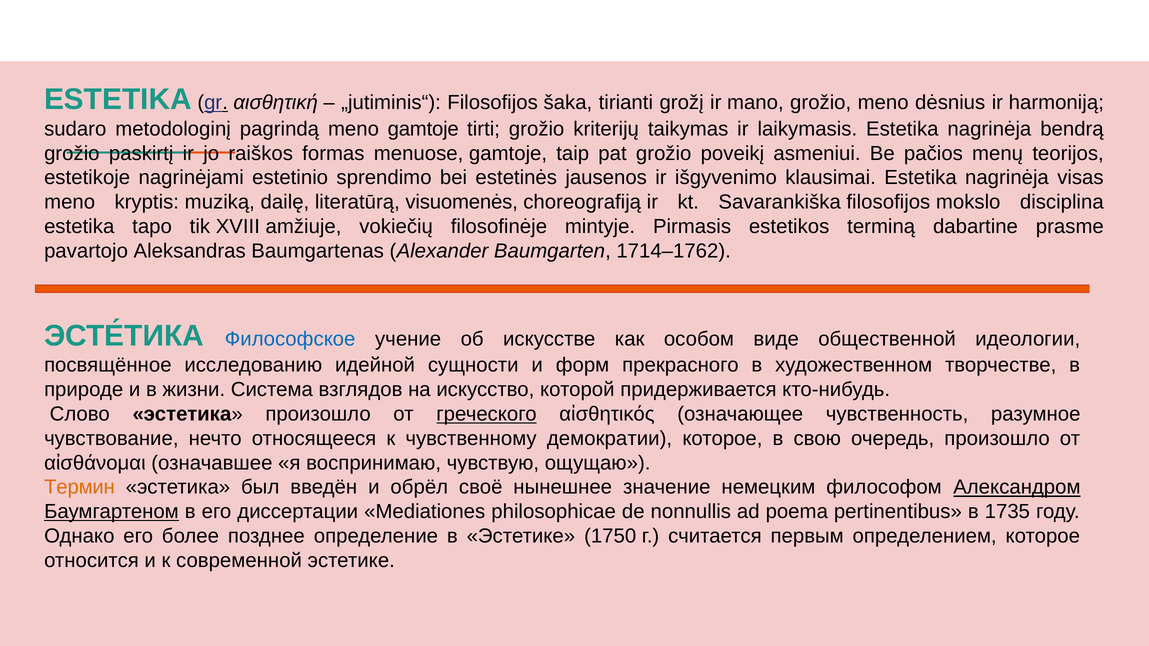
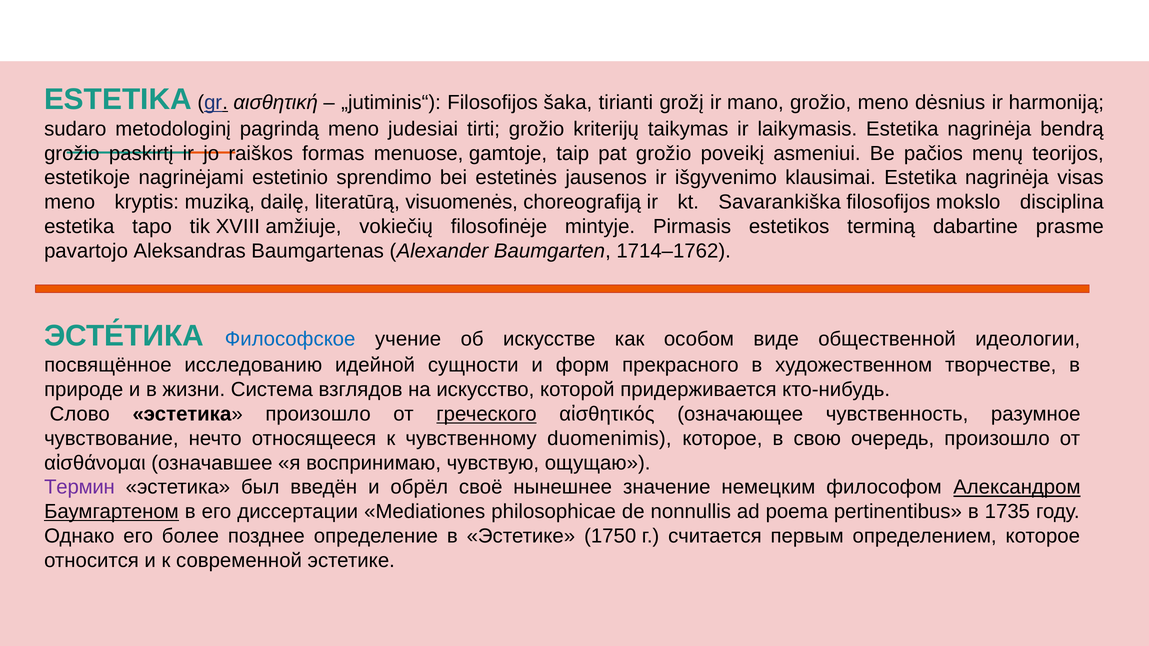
meno gamtoje: gamtoje -> judesiai (423, 129)
демократии: демократии -> duomenimis (609, 439)
Термин colour: orange -> purple (79, 487)
